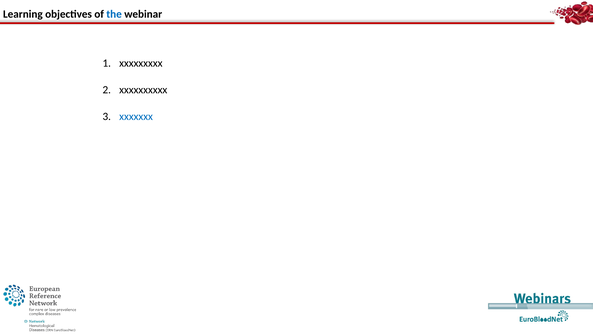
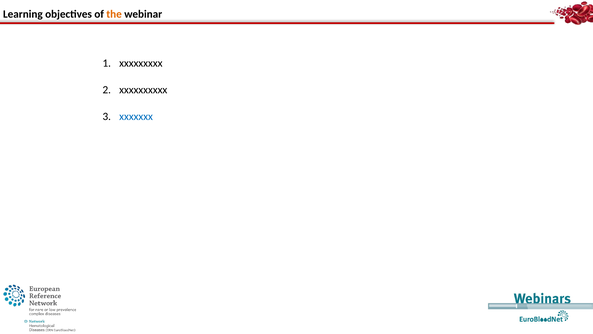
the colour: blue -> orange (114, 14)
